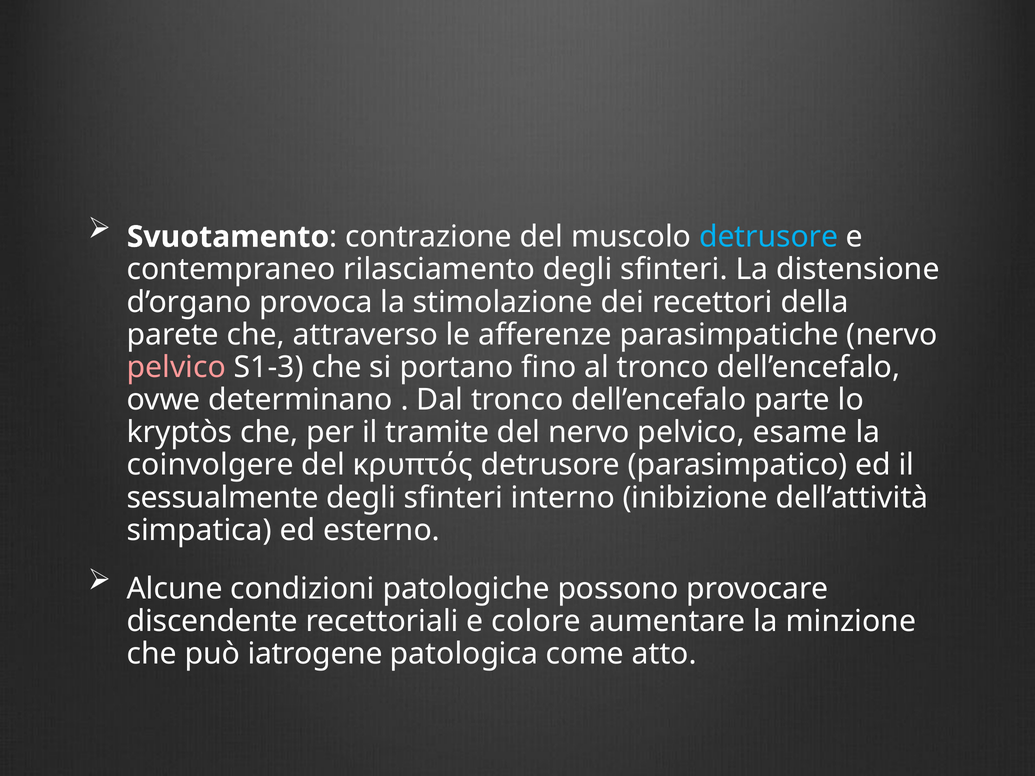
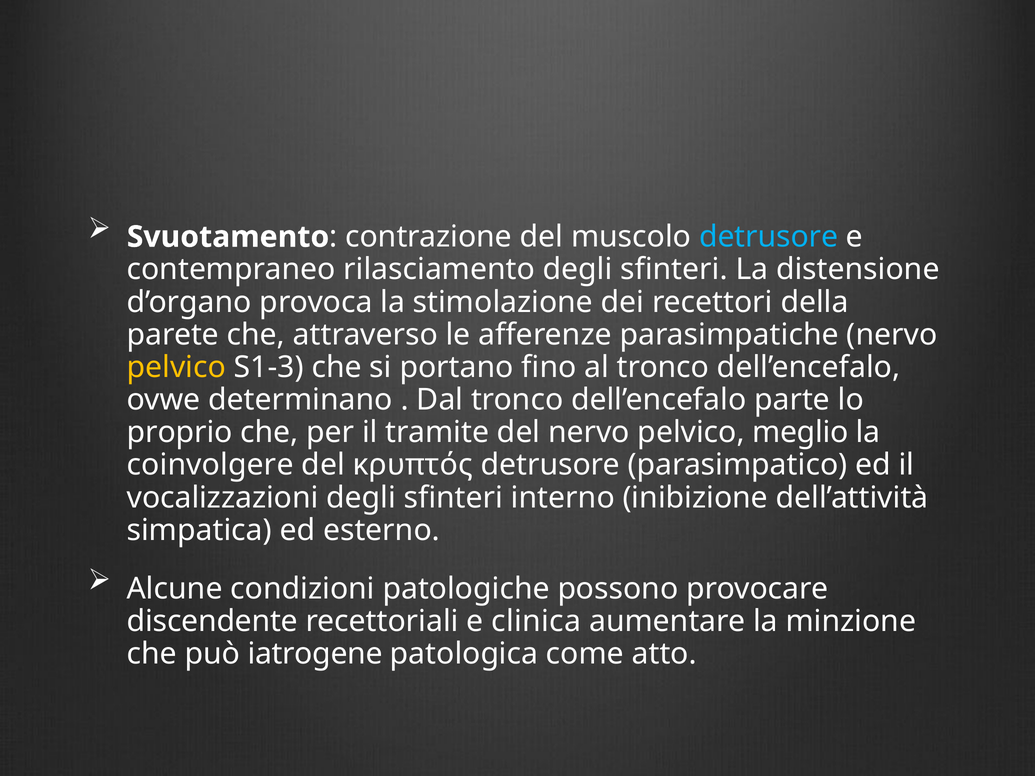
pelvico colour: pink -> yellow (176, 367)
kryptòs: kryptòs -> proprio (180, 433)
esame: esame -> meglio (800, 433)
sessualmente: sessualmente -> vocalizzazioni (223, 498)
colore: colore -> clinica (536, 621)
